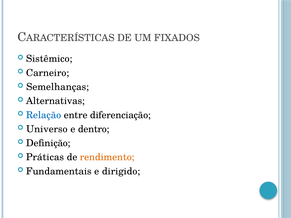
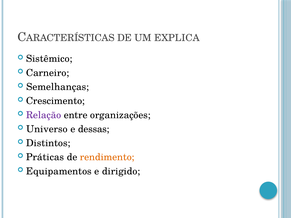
FIXADOS: FIXADOS -> EXPLICA (177, 38)
Alternativas: Alternativas -> Crescimento (55, 101)
Relação colour: blue -> purple (44, 115)
diferenciação: diferenciação -> organizações (120, 115)
dentro: dentro -> dessas (94, 129)
Definição: Definição -> Distintos (48, 143)
Fundamentais: Fundamentais -> Equipamentos (59, 171)
